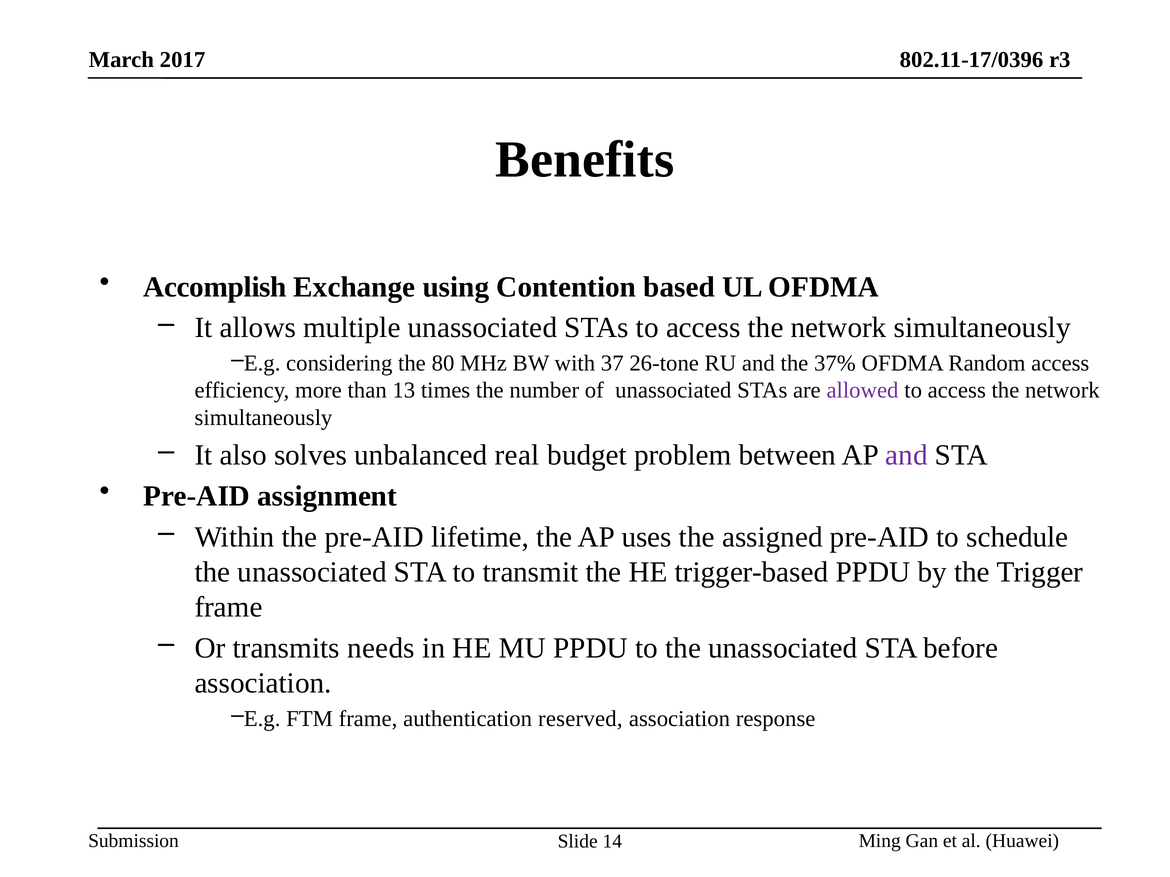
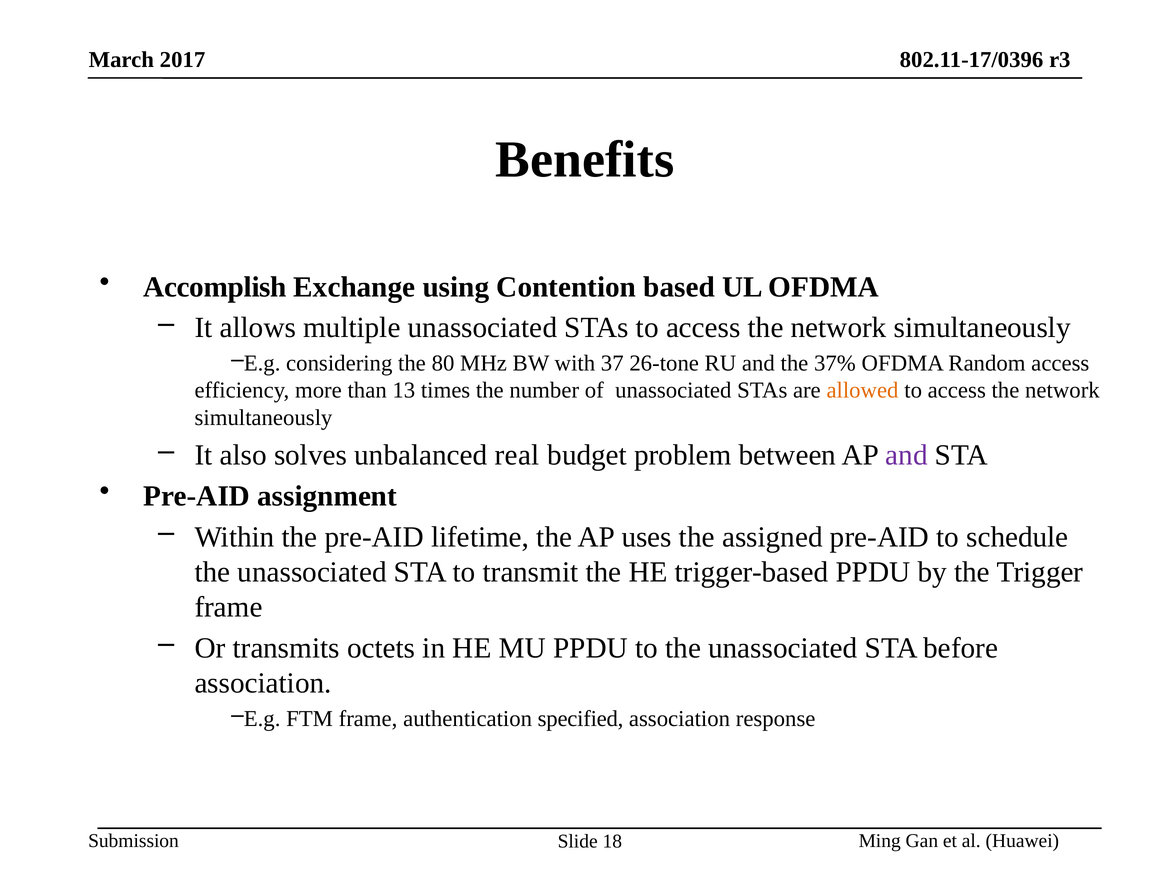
allowed colour: purple -> orange (863, 391)
needs: needs -> octets (381, 648)
reserved: reserved -> specified (581, 719)
14: 14 -> 18 (612, 842)
